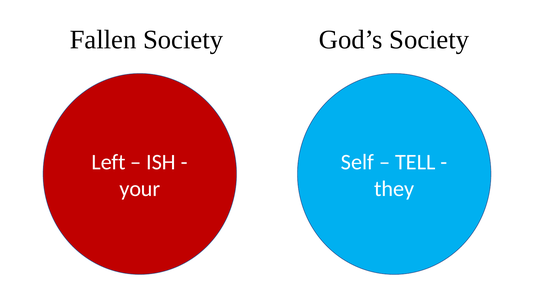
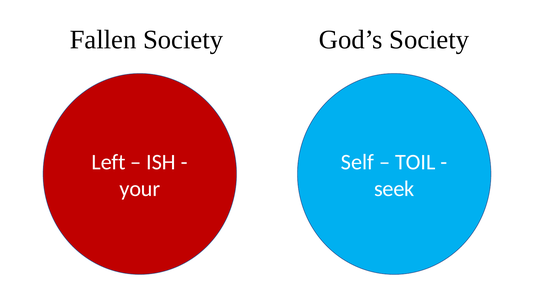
TELL: TELL -> TOIL (415, 162)
they: they -> seek (394, 188)
